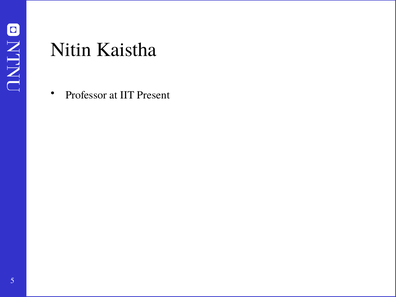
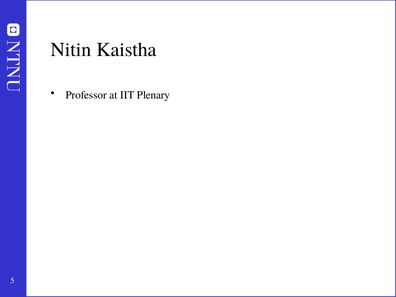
Present: Present -> Plenary (153, 95)
